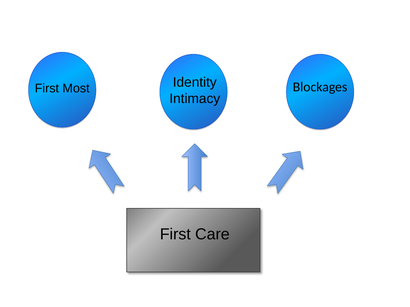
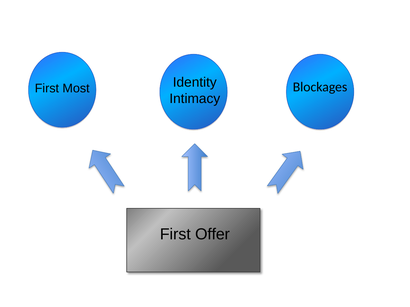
Care: Care -> Offer (213, 235)
